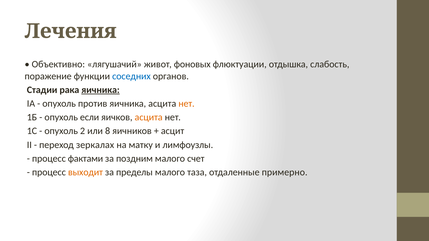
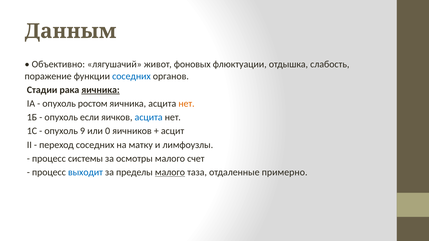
Лечения: Лечения -> Данным (70, 31)
против: против -> ростом (93, 104)
асцита colour: orange -> blue (149, 117)
2: 2 -> 9 (83, 131)
8: 8 -> 0 (108, 131)
переход зеркалах: зеркалах -> соседних (95, 145)
фактами: фактами -> системы (85, 159)
поздним: поздним -> осмотры (134, 159)
выходит colour: orange -> blue (85, 172)
малого underline: none -> present (170, 172)
